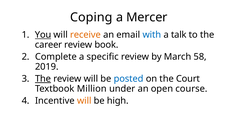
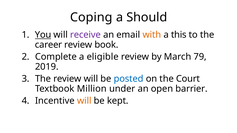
Mercer: Mercer -> Should (147, 17)
receive colour: orange -> purple (85, 35)
with colour: blue -> orange (152, 35)
talk: talk -> this (179, 35)
specific: specific -> eligible (103, 57)
58: 58 -> 79 (200, 57)
The underline: present -> none (43, 79)
course: course -> barrier (191, 89)
high: high -> kept (118, 101)
